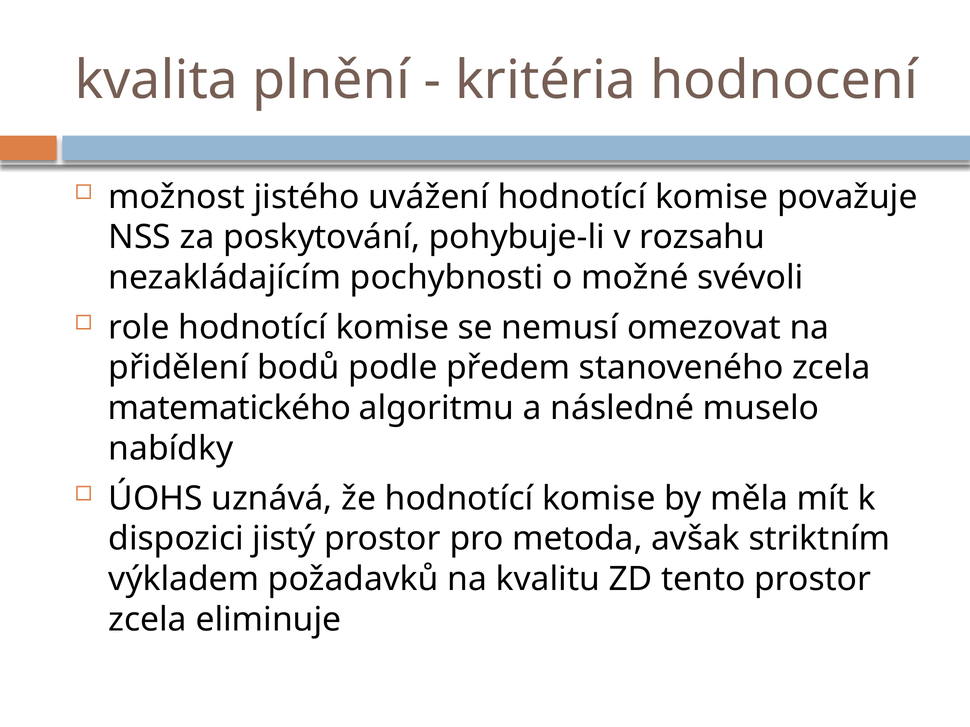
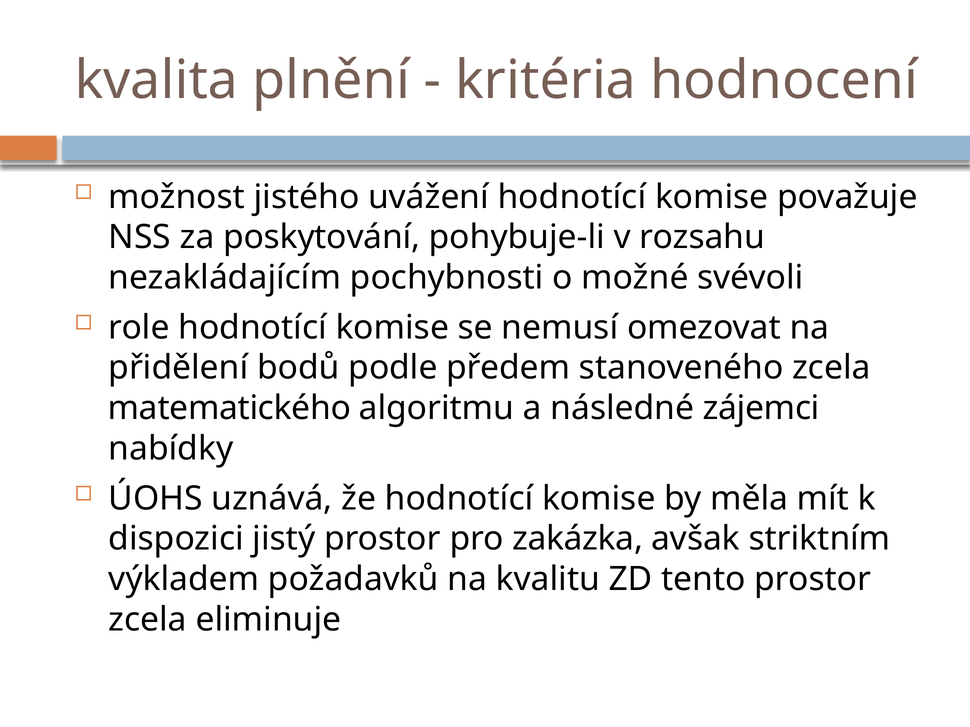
muselo: muselo -> zájemci (761, 409)
metoda: metoda -> zakázka (578, 539)
